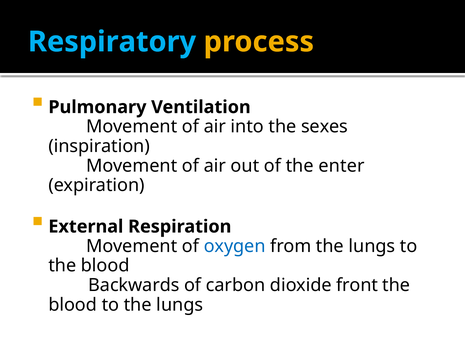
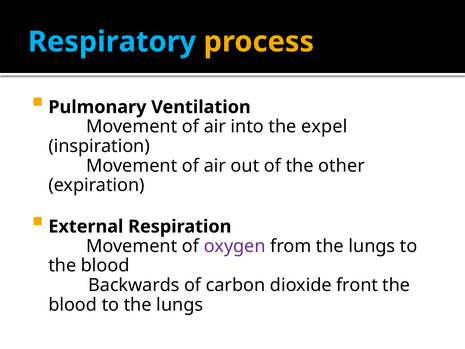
sexes: sexes -> expel (324, 127)
enter: enter -> other (342, 166)
oxygen colour: blue -> purple (235, 246)
